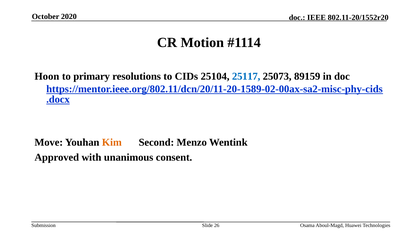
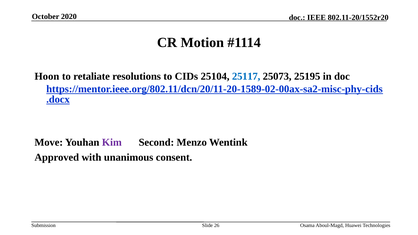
primary: primary -> retaliate (92, 77)
89159: 89159 -> 25195 (307, 77)
Kim colour: orange -> purple (112, 142)
